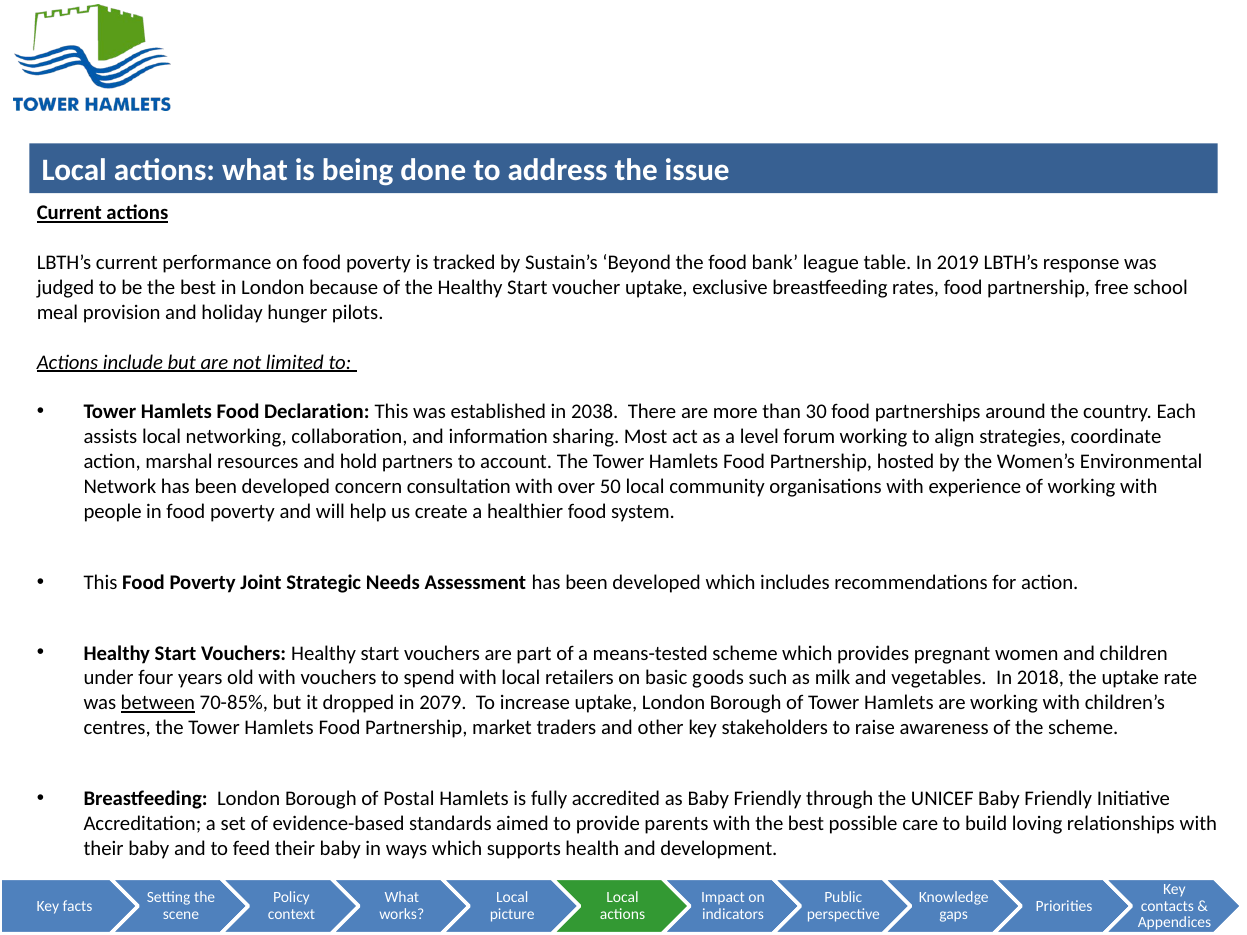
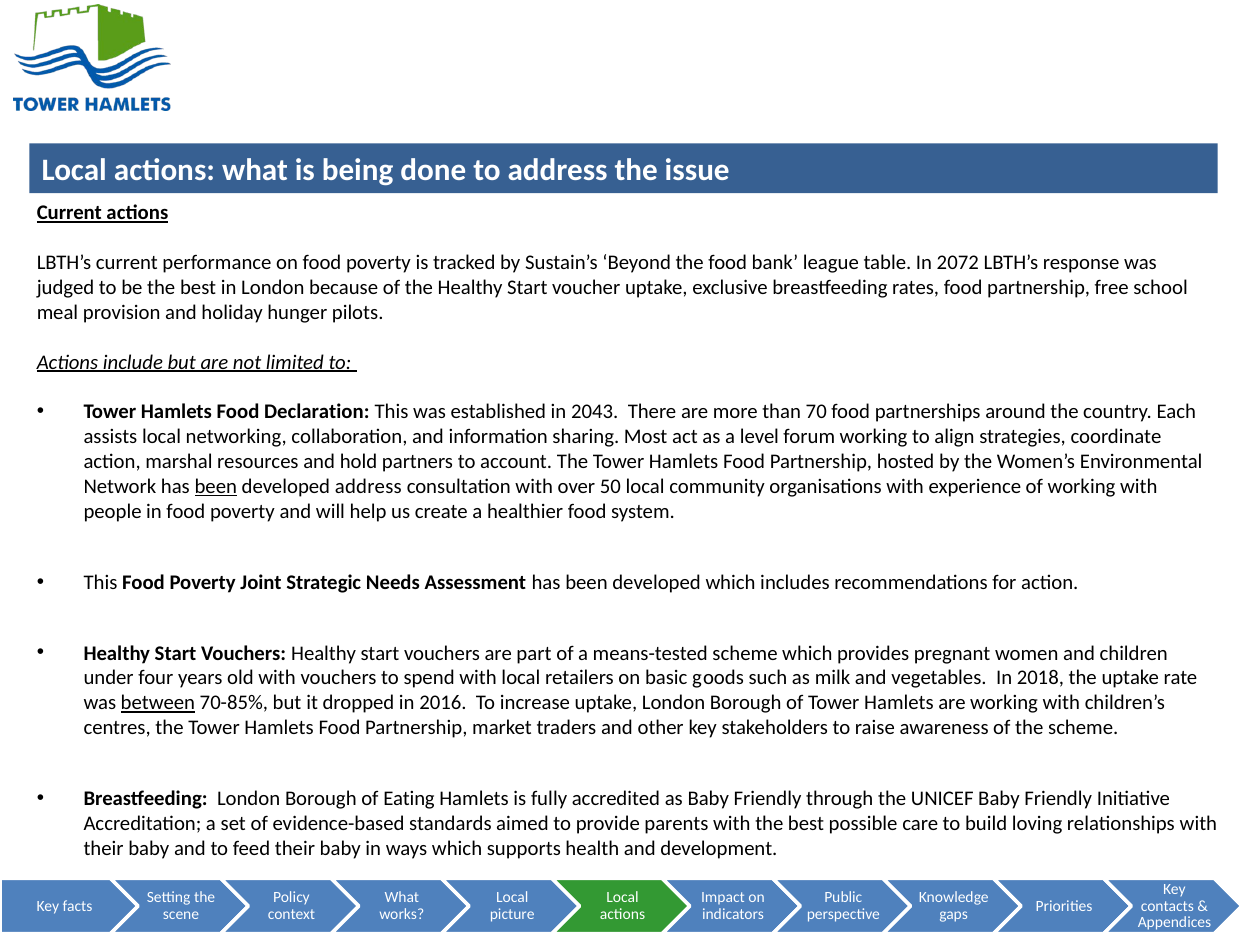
2019: 2019 -> 2072 (958, 263)
2038: 2038 -> 2043 (595, 412)
30: 30 -> 70 (816, 412)
been underline: none -> present (216, 487)
developed concern: concern -> address (368, 487)
2079: 2079 -> 2016 (443, 703)
Postal: Postal -> Eating (409, 799)
